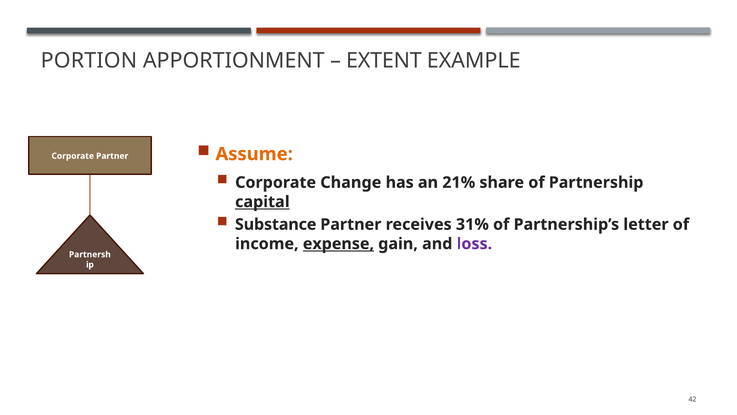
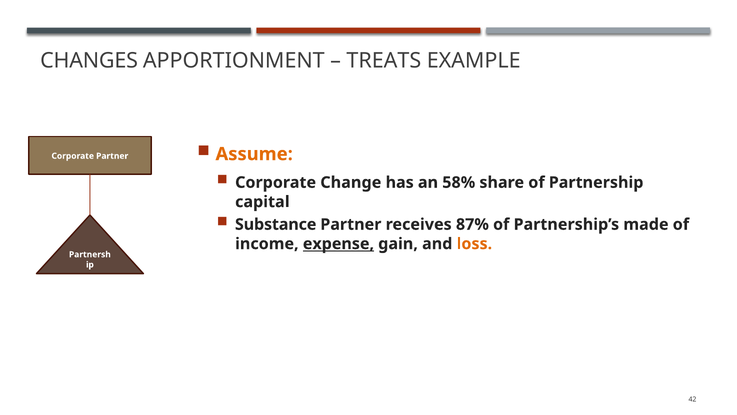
PORTION: PORTION -> CHANGES (89, 61)
EXTENT: EXTENT -> TREATS (384, 61)
21%: 21% -> 58% (459, 182)
capital underline: present -> none (262, 202)
31%: 31% -> 87% (472, 224)
letter: letter -> made (646, 224)
loss colour: purple -> orange (474, 244)
